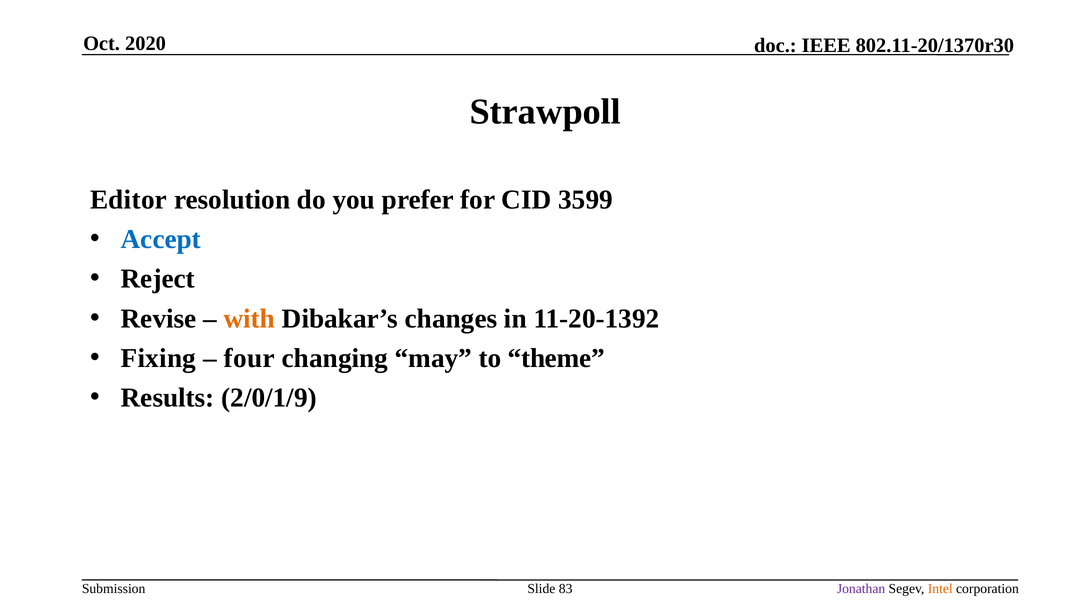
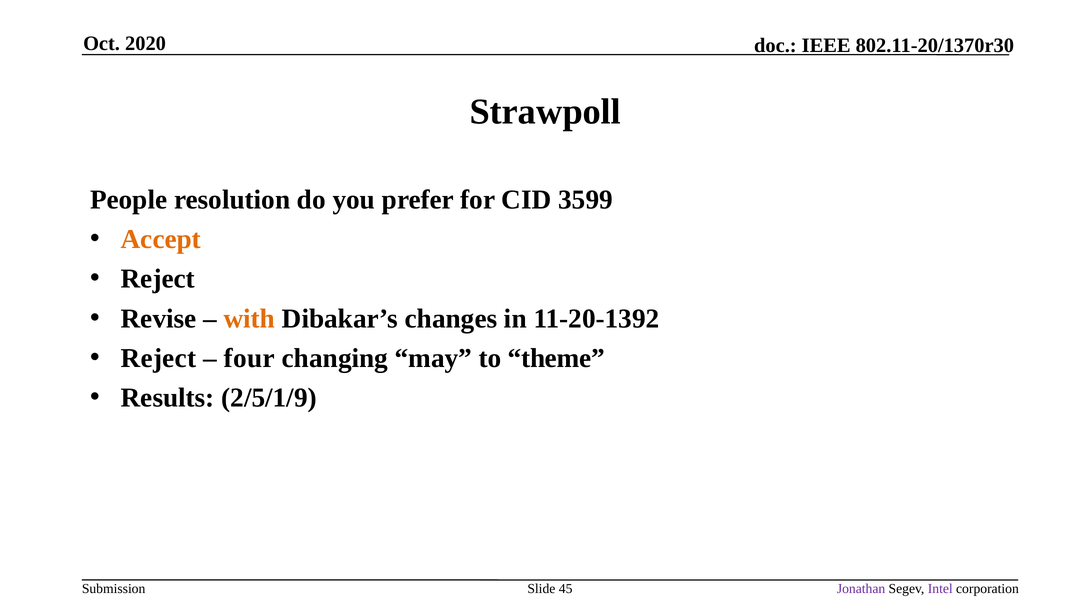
Editor: Editor -> People (129, 200)
Accept colour: blue -> orange (161, 239)
Fixing: Fixing -> Reject (158, 358)
2/0/1/9: 2/0/1/9 -> 2/5/1/9 (269, 397)
83: 83 -> 45 (566, 589)
Intel colour: orange -> purple (940, 589)
